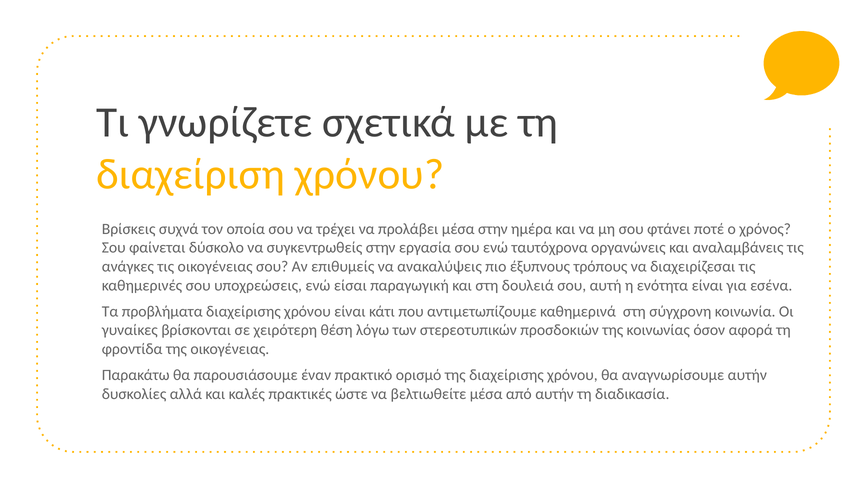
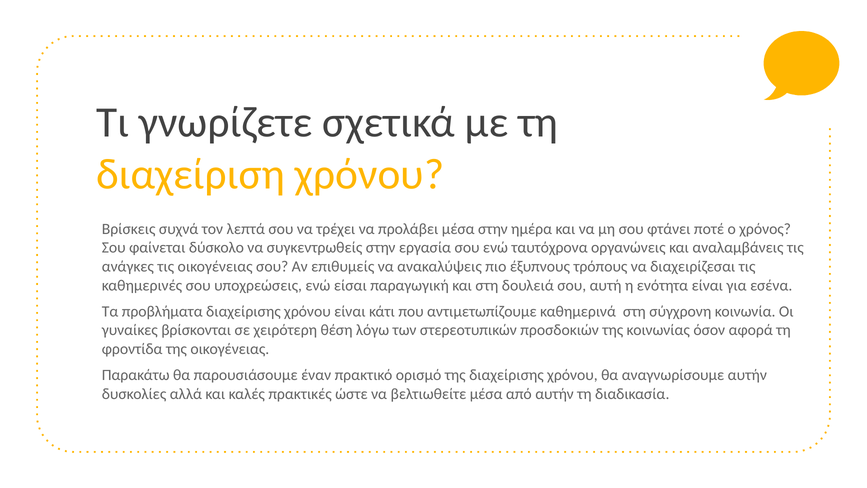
οποία: οποία -> λεπτά (246, 229)
